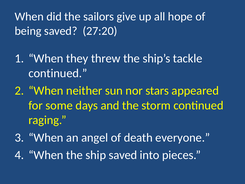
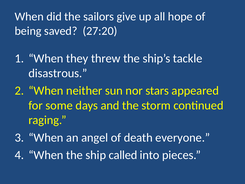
continued: continued -> disastrous (58, 73)
ship saved: saved -> called (123, 155)
